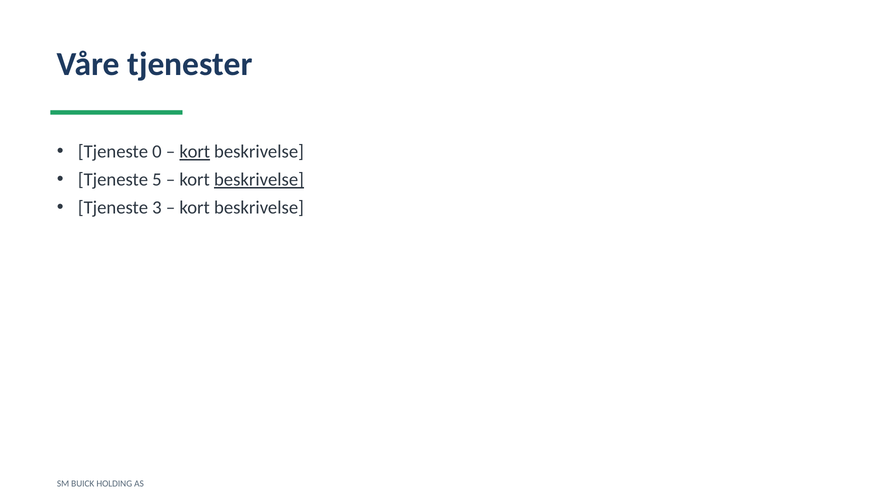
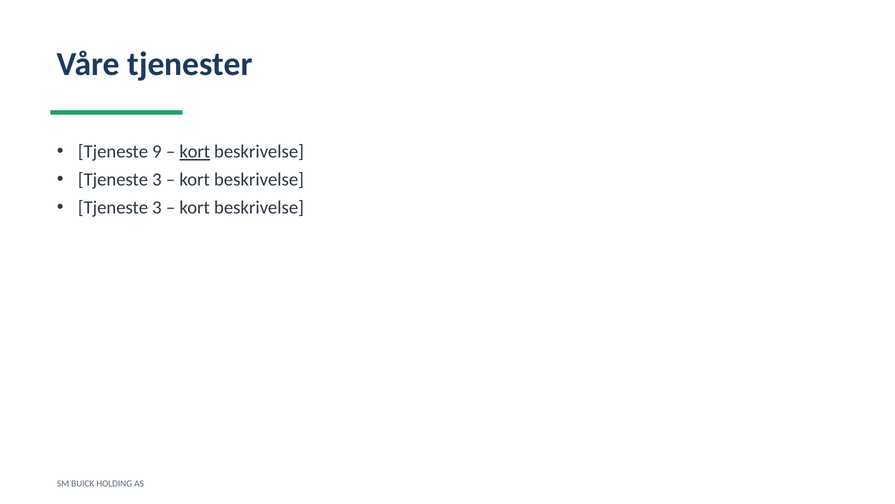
0: 0 -> 9 (157, 152)
5: 5 -> 3 (157, 180)
beskrivelse underline: present -> none (259, 180)
